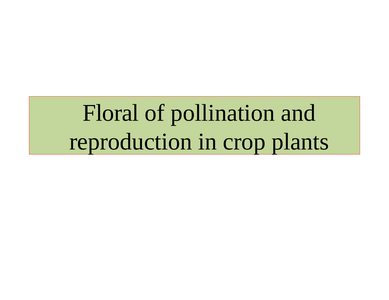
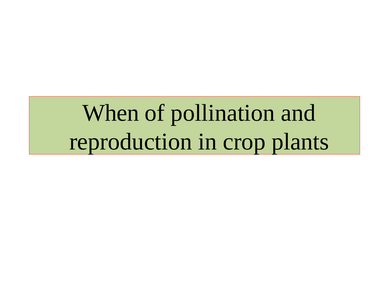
Floral: Floral -> When (111, 113)
